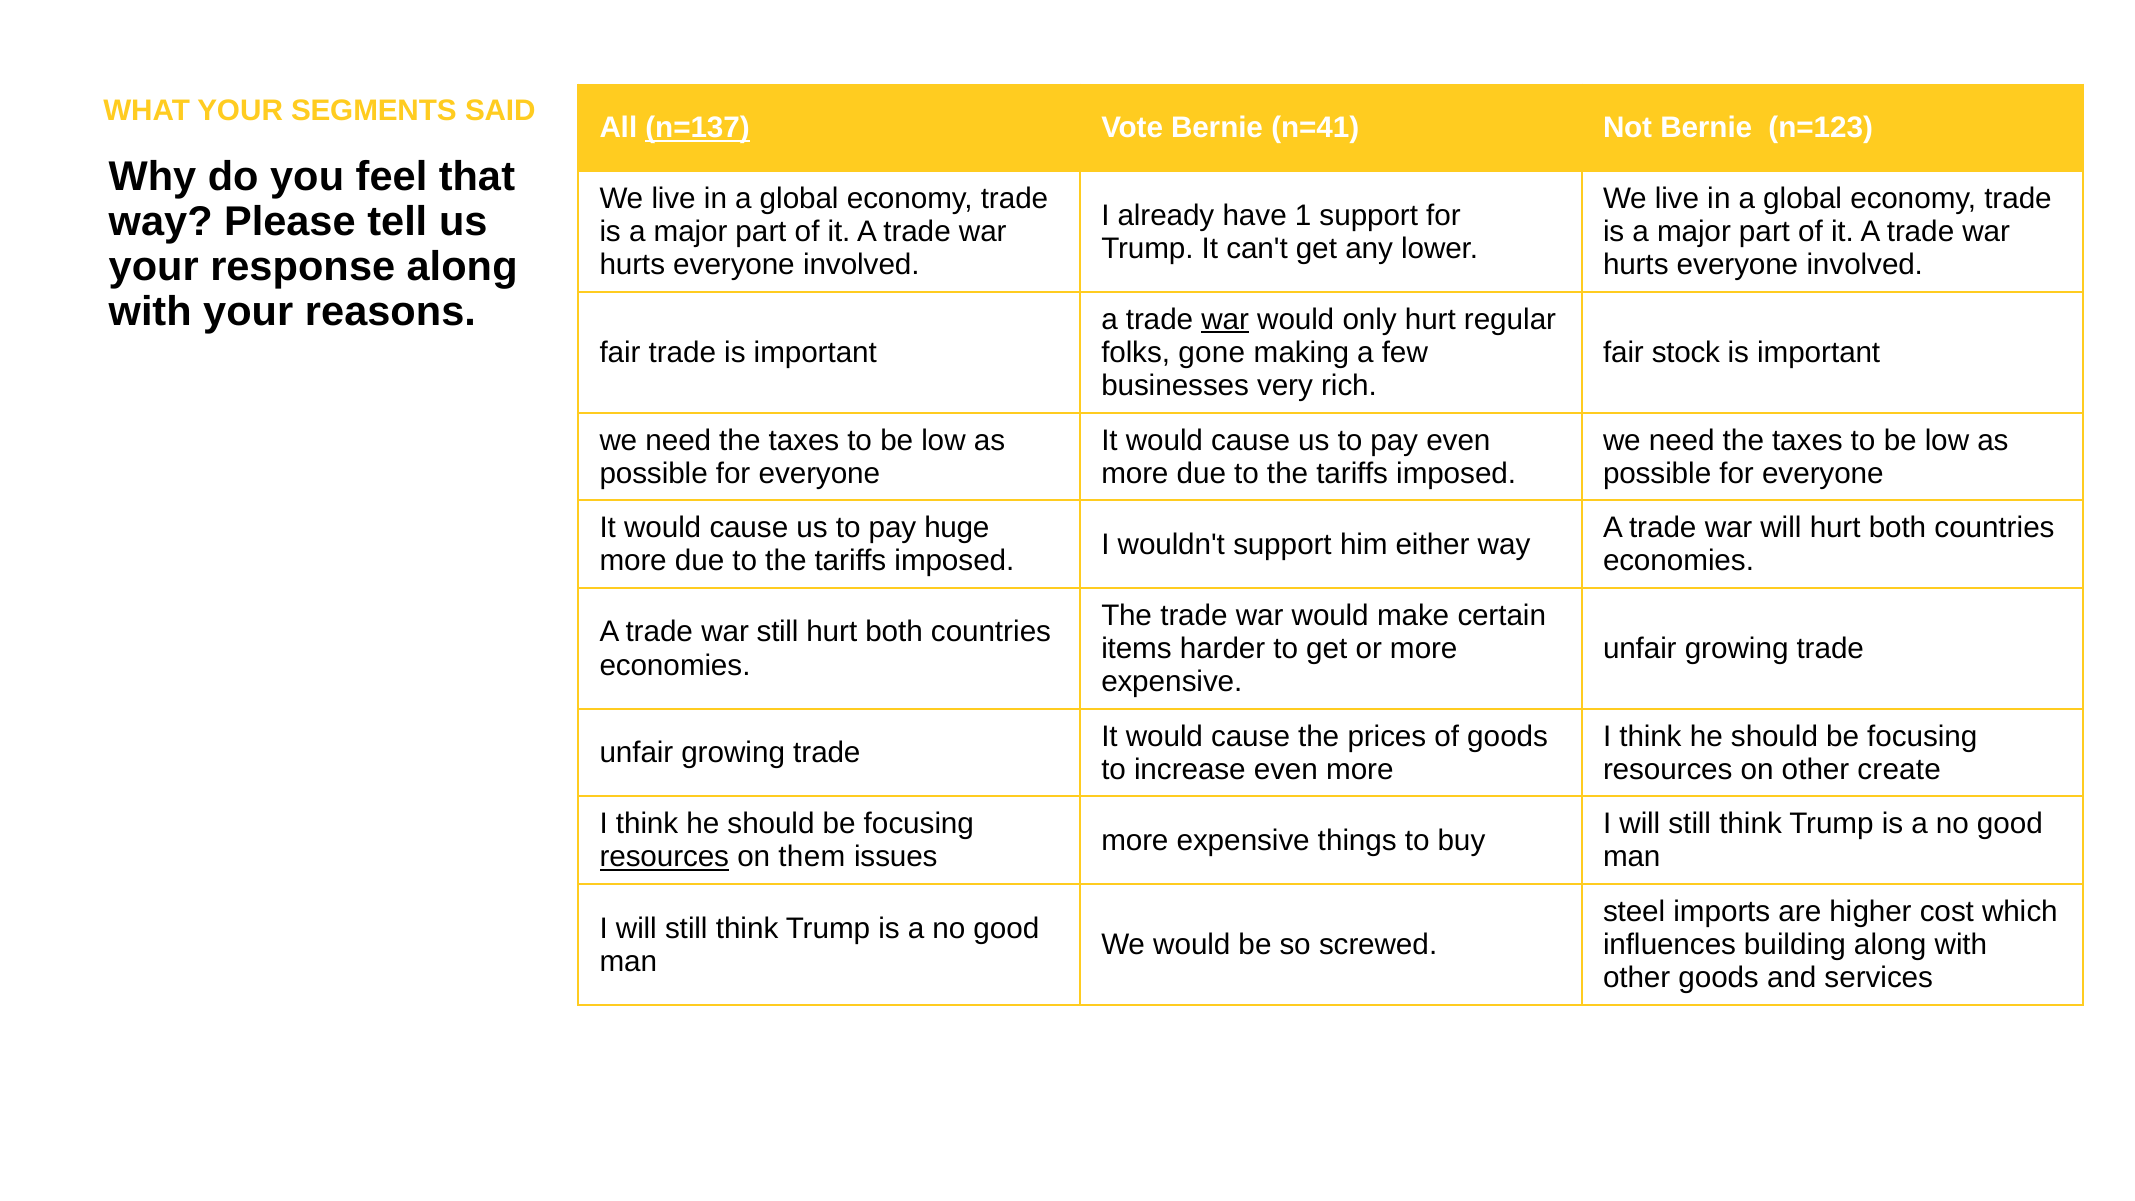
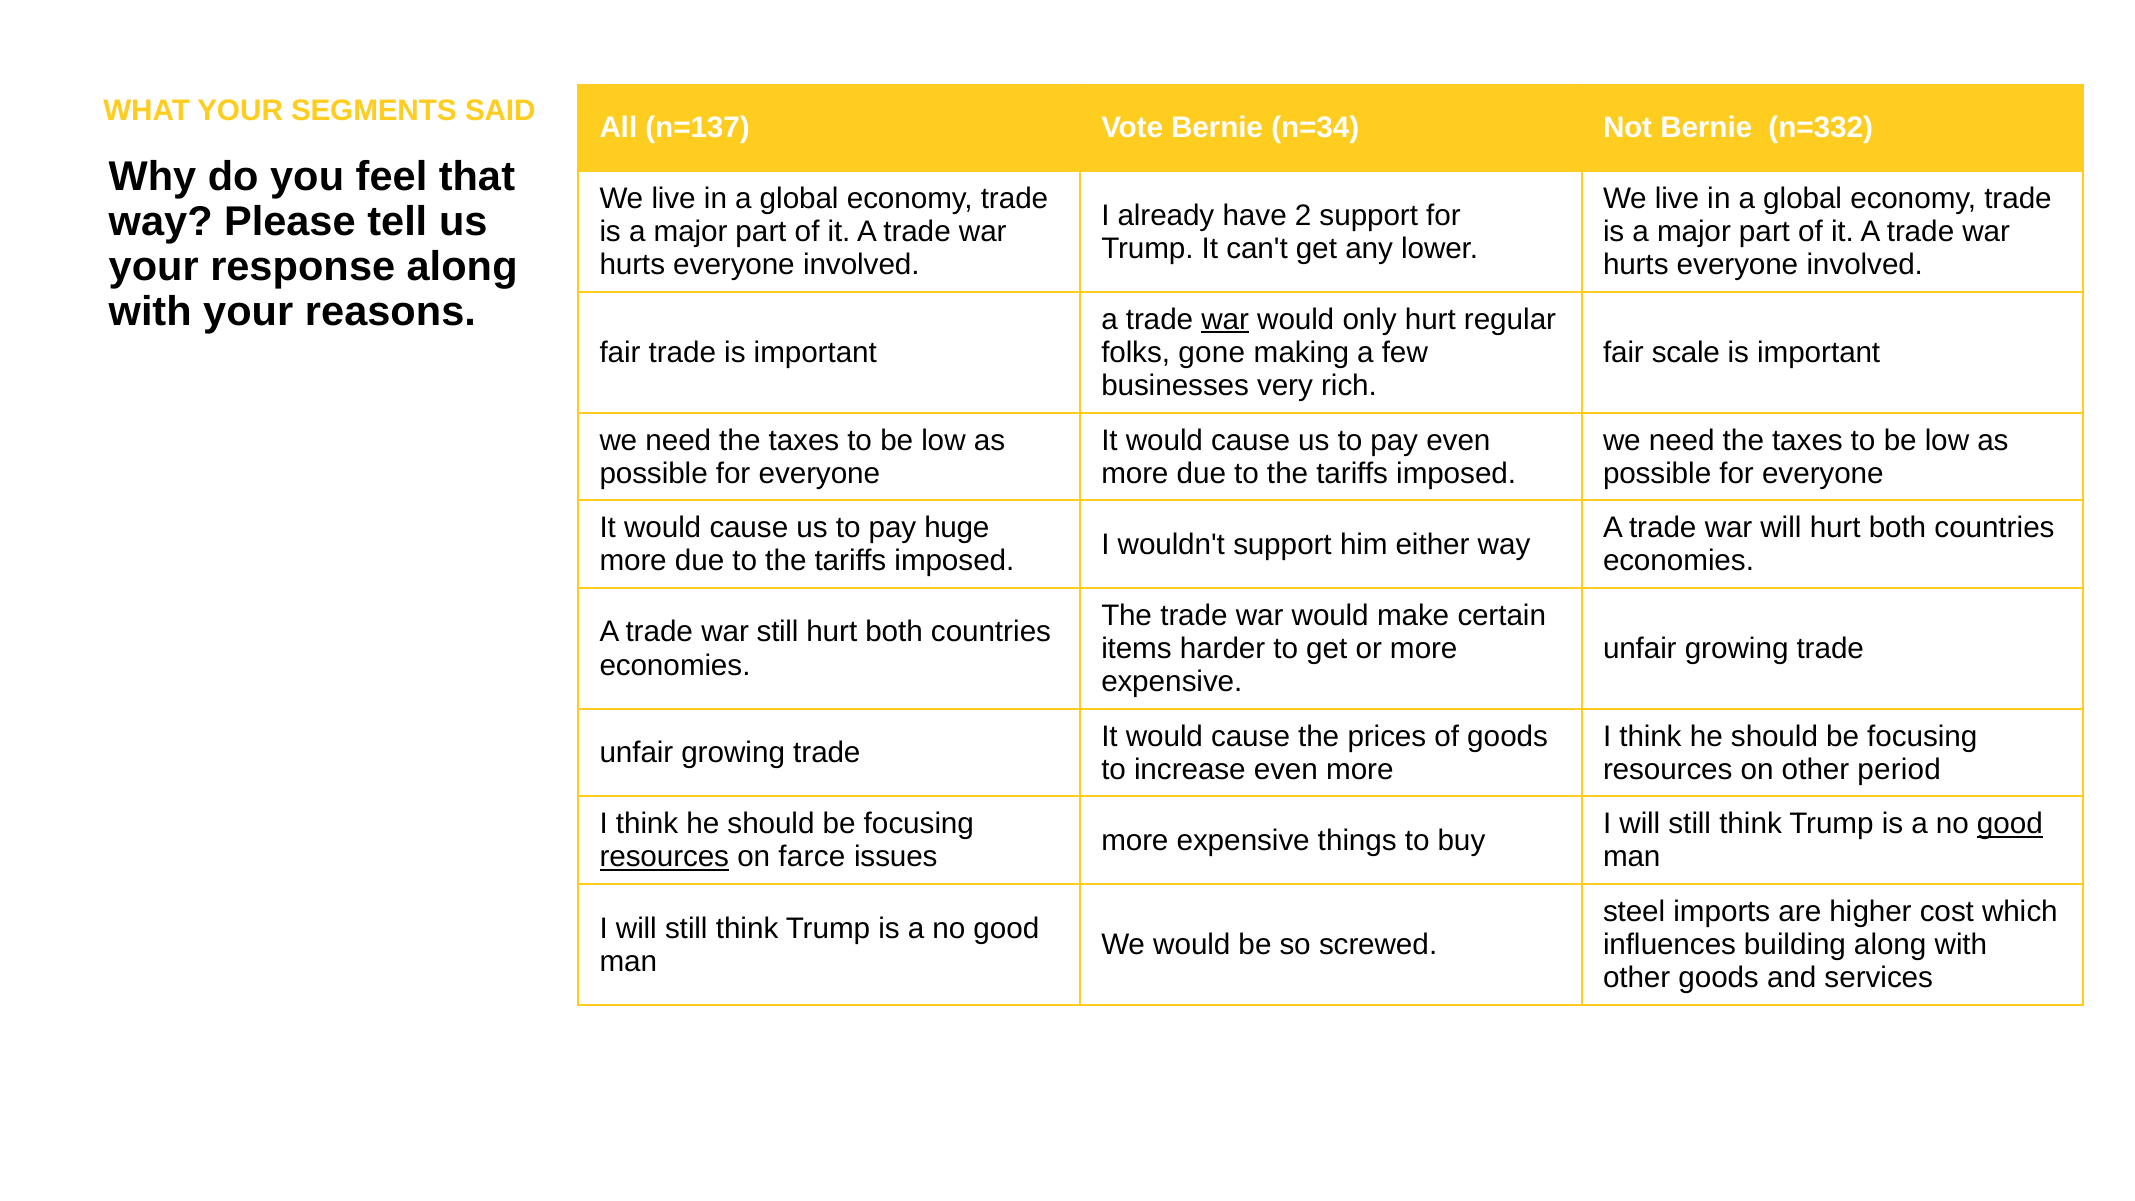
n=137 underline: present -> none (698, 128)
n=41: n=41 -> n=34 (1315, 128)
n=123: n=123 -> n=332 (1821, 128)
1: 1 -> 2 (1303, 215)
stock: stock -> scale (1686, 353)
create: create -> period (1899, 769)
good underline: none -> present (2010, 824)
them: them -> farce (812, 857)
